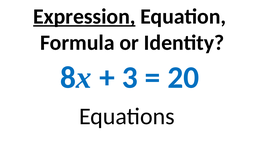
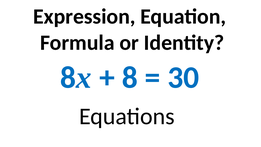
Expression underline: present -> none (84, 16)
3: 3 -> 8 (130, 78)
20: 20 -> 30 (183, 78)
